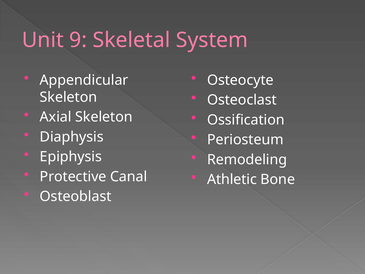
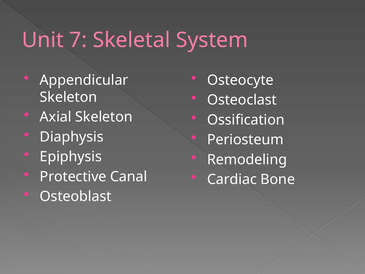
9: 9 -> 7 (78, 40)
Athletic: Athletic -> Cardiac (232, 179)
